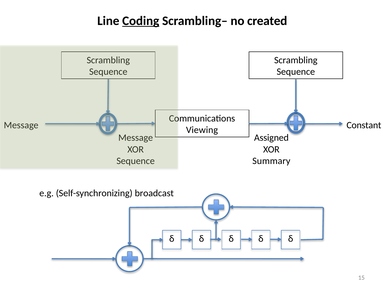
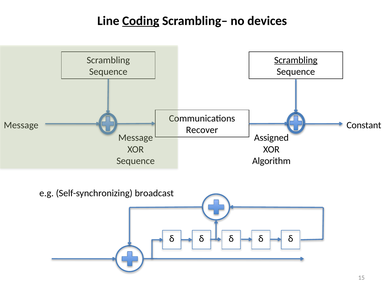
created: created -> devices (267, 21)
Scrambling underline: none -> present (296, 60)
Viewing: Viewing -> Recover (202, 130)
Summary: Summary -> Algorithm (271, 161)
